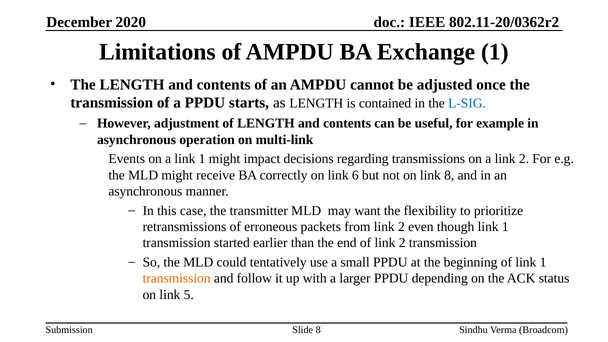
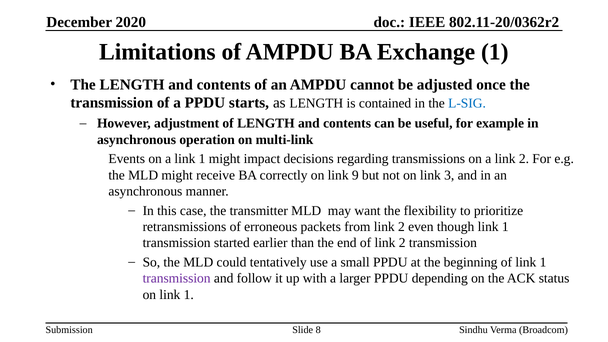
6: 6 -> 9 (355, 175)
link 8: 8 -> 3 (449, 175)
transmission colour: orange -> purple (177, 278)
on link 5: 5 -> 1 (189, 295)
